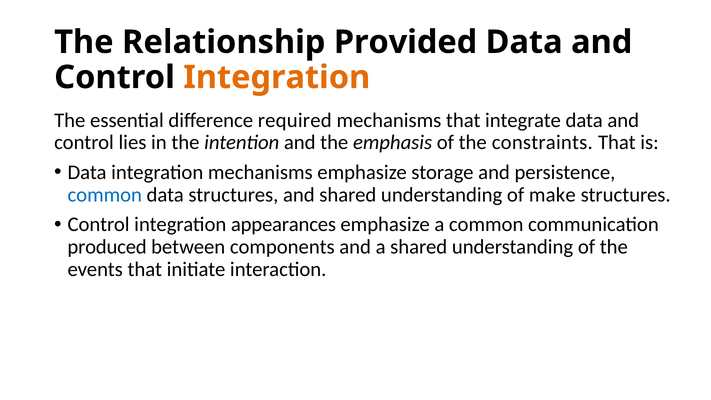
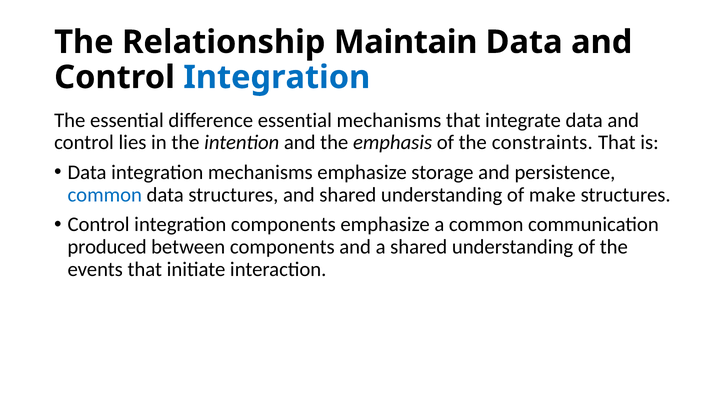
Provided: Provided -> Maintain (406, 42)
Integration colour: orange -> blue (277, 77)
difference required: required -> essential (295, 120)
integration appearances: appearances -> components (283, 224)
